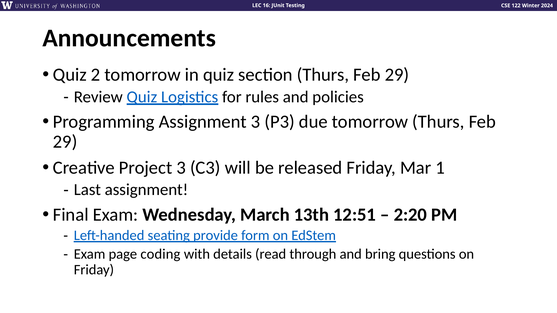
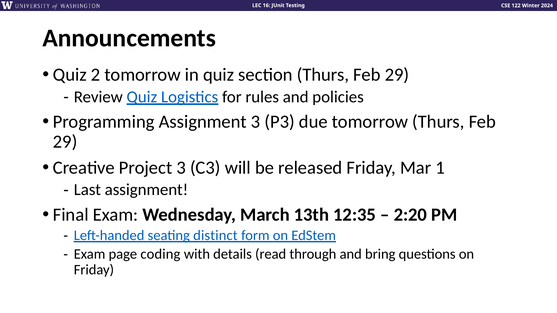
12:51: 12:51 -> 12:35 (355, 215)
provide: provide -> distinct (215, 236)
